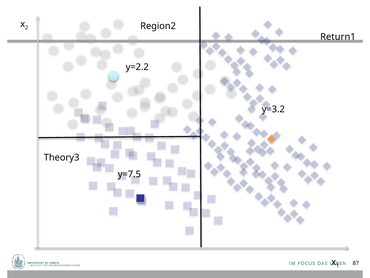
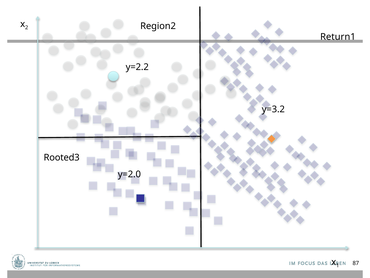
Theory3: Theory3 -> Rooted3 (62, 157)
y=7.5: y=7.5 -> y=2.0 (129, 174)
